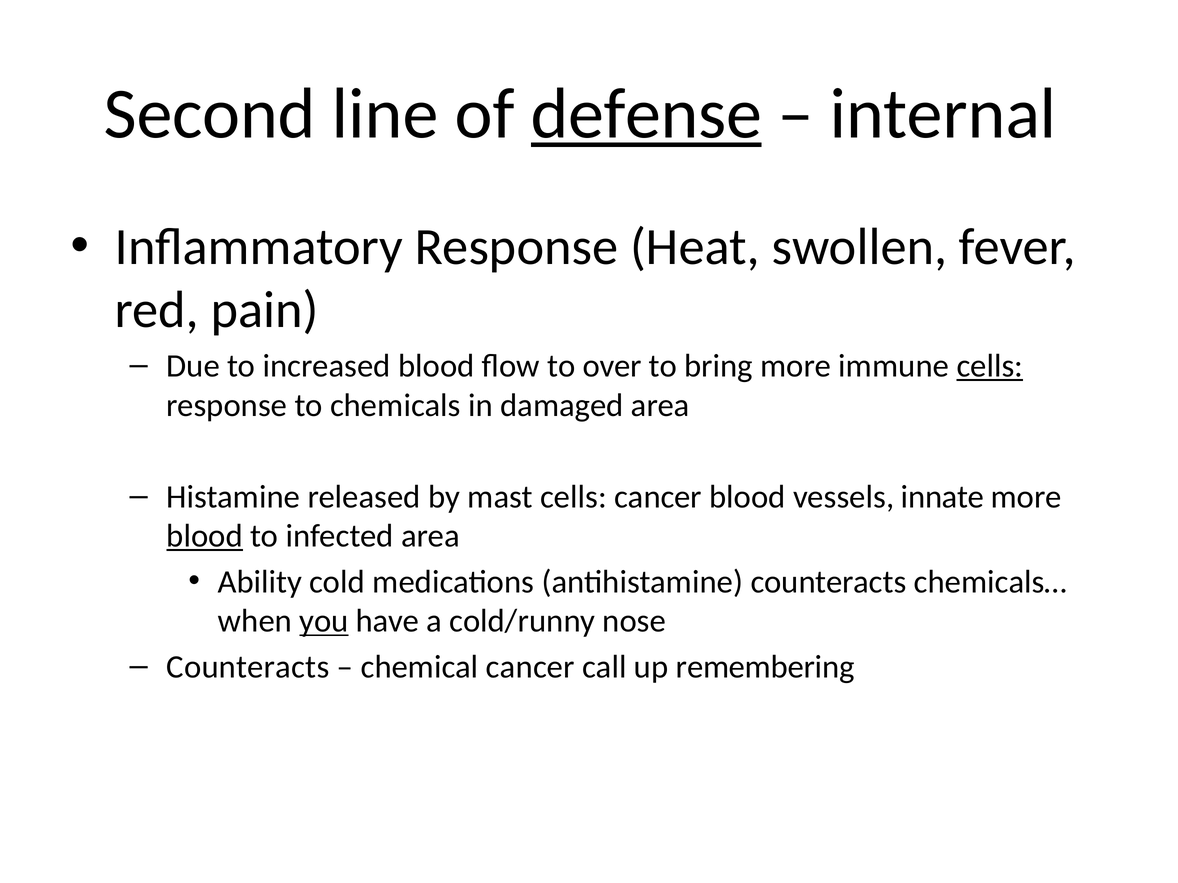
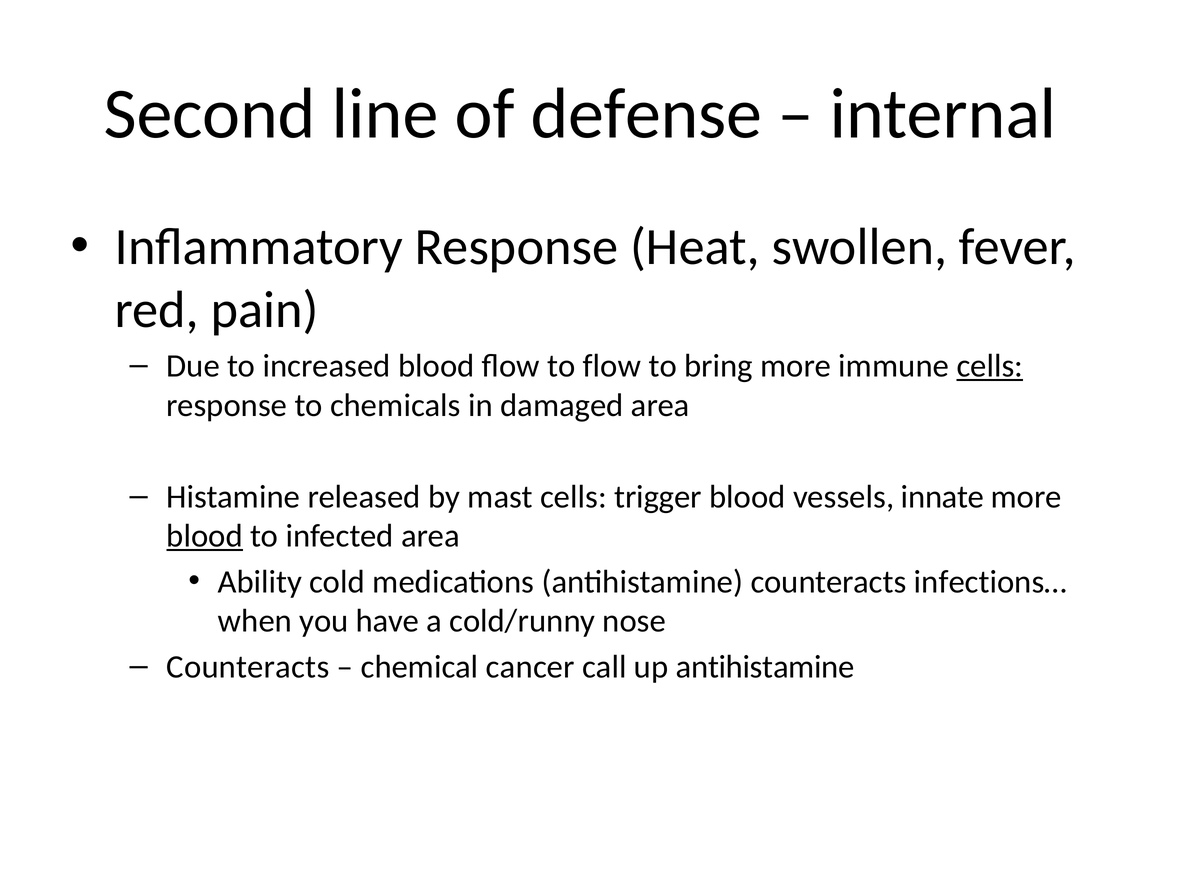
defense underline: present -> none (646, 114)
to over: over -> flow (612, 366)
cells cancer: cancer -> trigger (658, 497)
chemicals…: chemicals… -> infections… (991, 582)
you underline: present -> none (324, 622)
up remembering: remembering -> antihistamine (765, 667)
